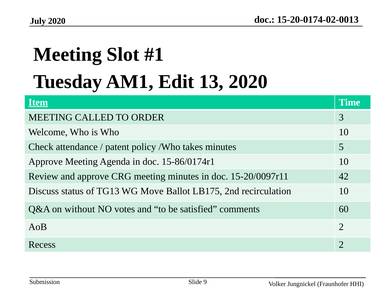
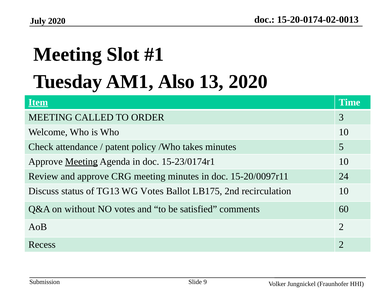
Edit: Edit -> Also (176, 82)
Meeting underline: none -> present (81, 162)
15-86/0174r1: 15-86/0174r1 -> 15-23/0174r1 (188, 162)
42: 42 -> 24 (344, 176)
WG Move: Move -> Votes (152, 191)
